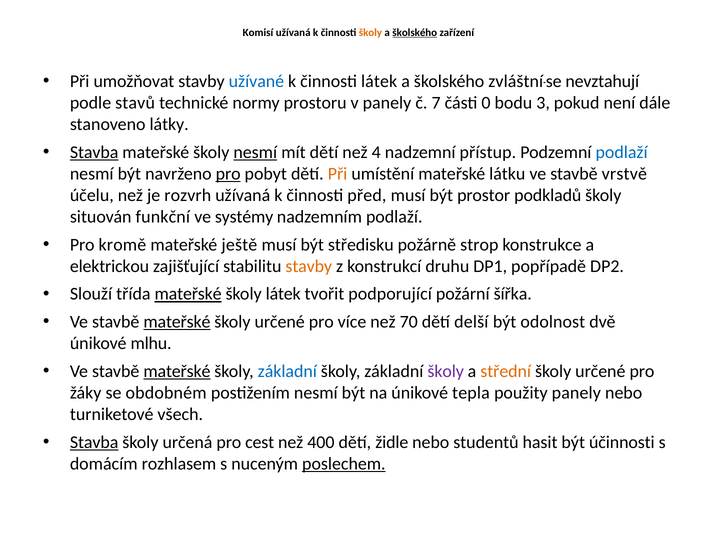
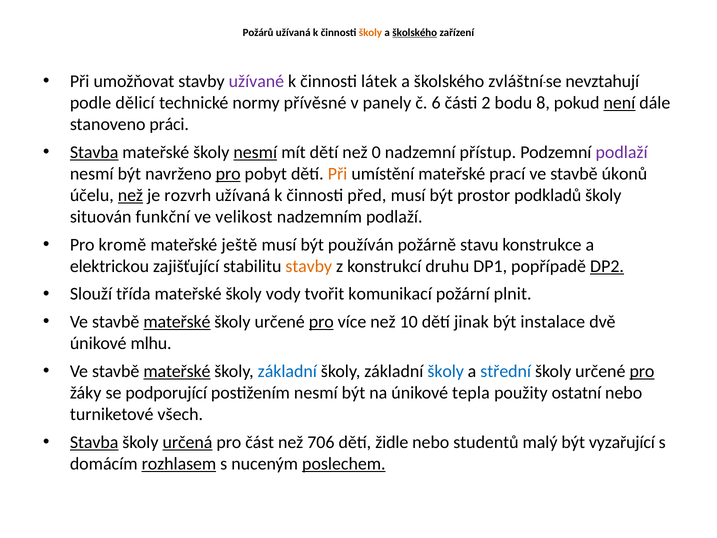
Komisí: Komisí -> Požárů (258, 32)
užívané colour: blue -> purple (256, 81)
stavů: stavů -> dělicí (135, 103)
prostoru: prostoru -> přívěsné (315, 103)
7: 7 -> 6 (436, 103)
0: 0 -> 2 (486, 103)
3: 3 -> 8 (543, 103)
není underline: none -> present (619, 103)
látky: látky -> práci (169, 124)
4: 4 -> 0 (376, 152)
podlaží colour: blue -> purple (622, 152)
látku: látku -> prací (507, 174)
vrstvě: vrstvě -> úkonů (624, 174)
než underline: none -> present (130, 195)
systémy: systémy -> velikost (244, 217)
středisku: středisku -> používán (361, 245)
strop: strop -> stavu (479, 245)
DP2 underline: none -> present (607, 266)
mateřské underline: present -> none (188, 294)
školy látek: látek -> vody (283, 294)
podporující: podporující -> komunikací (390, 294)
šířka: šířka -> plnit (513, 294)
pro underline: none -> present (321, 322)
70: 70 -> 10 (409, 322)
delší: delší -> jinak (471, 322)
odolnost: odolnost -> instalace (553, 322)
školy colour: purple -> blue (446, 371)
střední colour: orange -> blue (506, 371)
pro underline: none -> present (642, 371)
obdobném: obdobném -> podporující (166, 393)
použity panely: panely -> ostatní (576, 393)
určená underline: none -> present (187, 442)
cest: cest -> část (260, 442)
400: 400 -> 706 (321, 442)
hasit: hasit -> malý (540, 442)
účinnosti: účinnosti -> vyzařující (622, 442)
rozhlasem underline: none -> present (179, 464)
